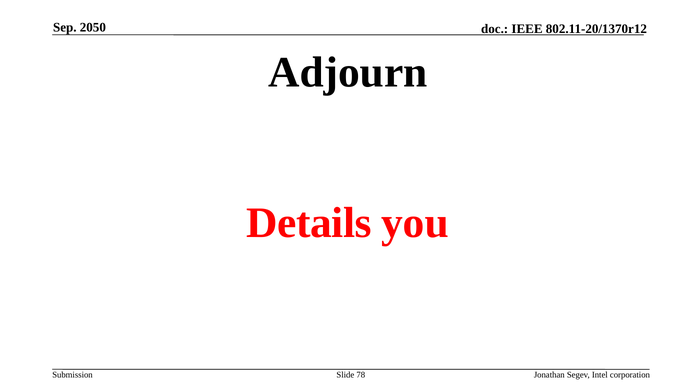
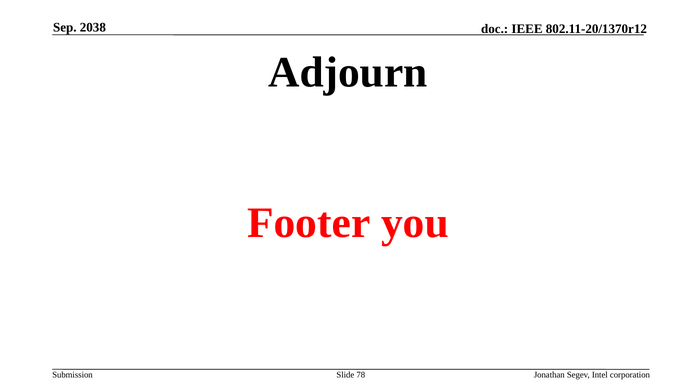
2050: 2050 -> 2038 (93, 28)
Details: Details -> Footer (309, 223)
